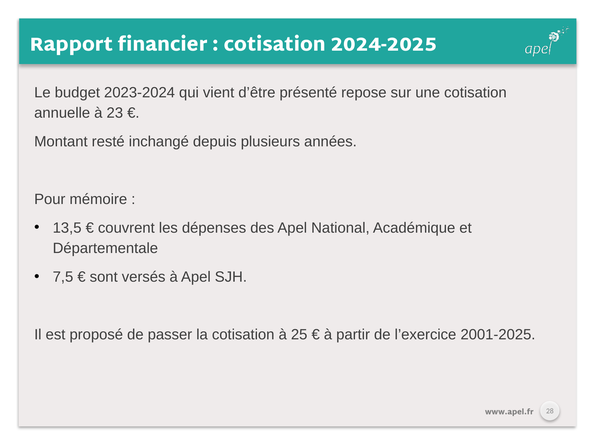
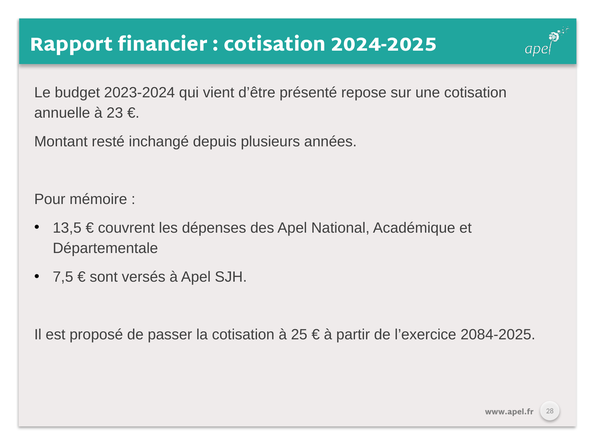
2001-2025: 2001-2025 -> 2084-2025 (498, 334)
